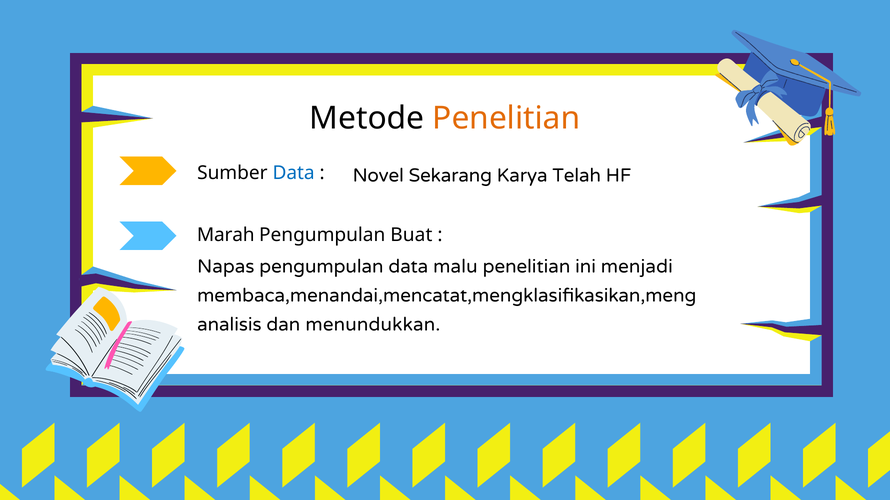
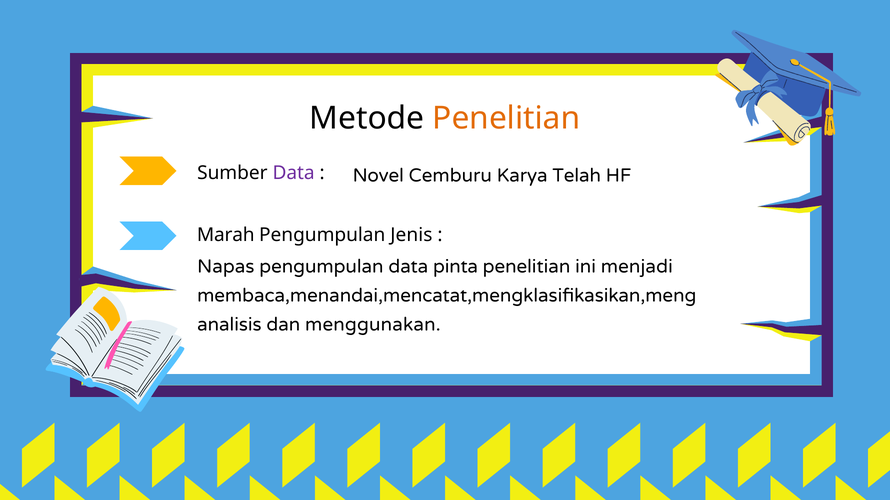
Data colour: blue -> purple (294, 173)
Sekarang: Sekarang -> Cemburu (450, 176)
Buat: Buat -> Jenis (411, 235)
malu: malu -> pinta (456, 267)
menundukkan: menundukkan -> menggunakan (373, 325)
